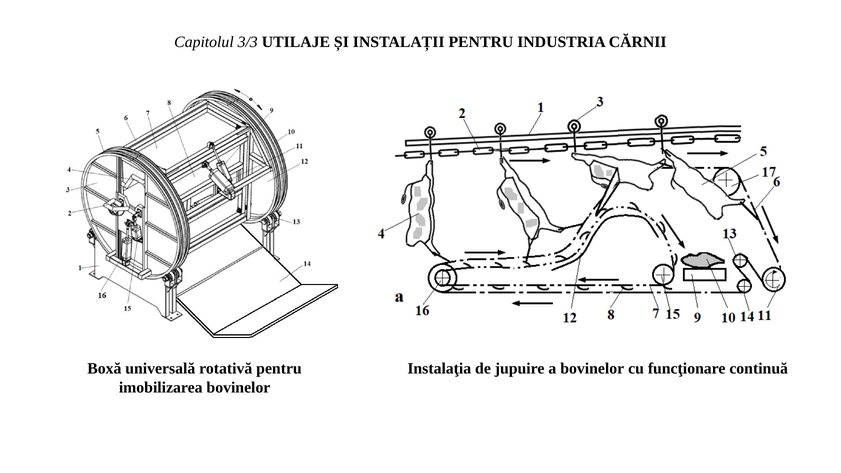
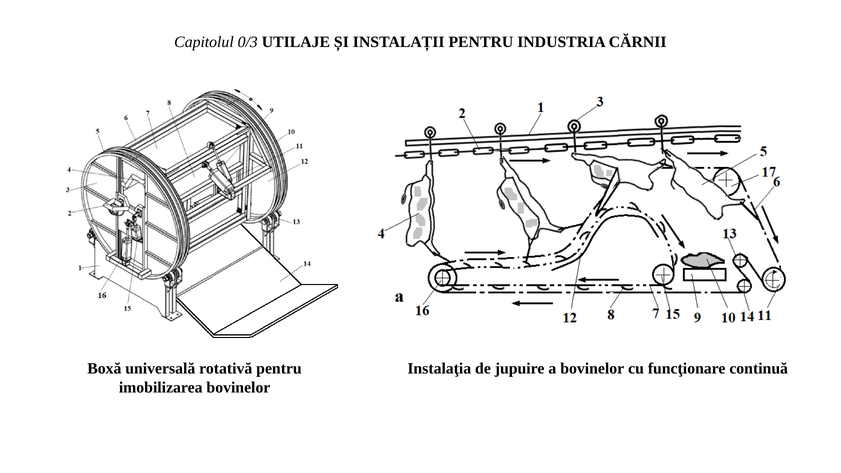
3/3: 3/3 -> 0/3 (248, 42)
